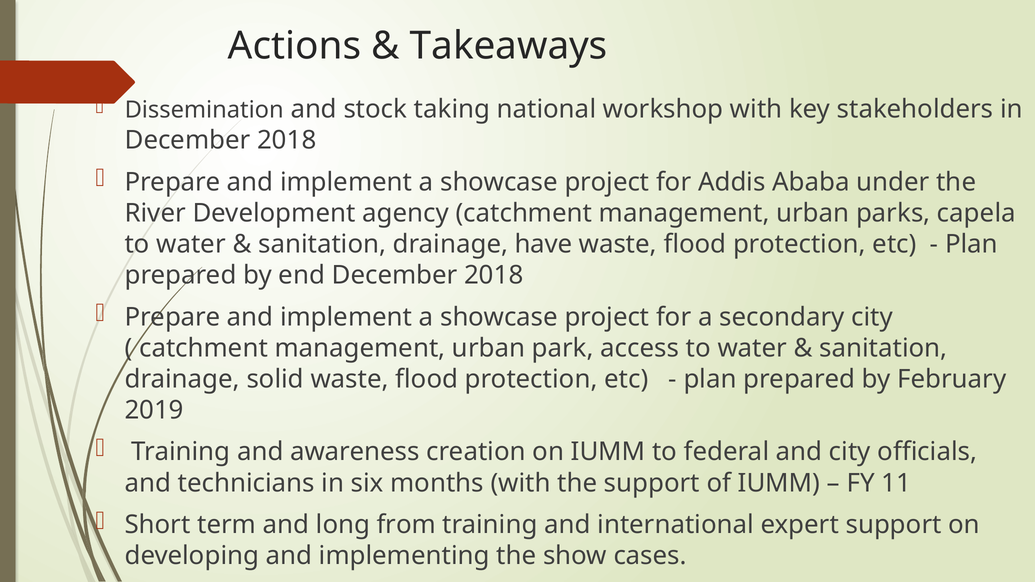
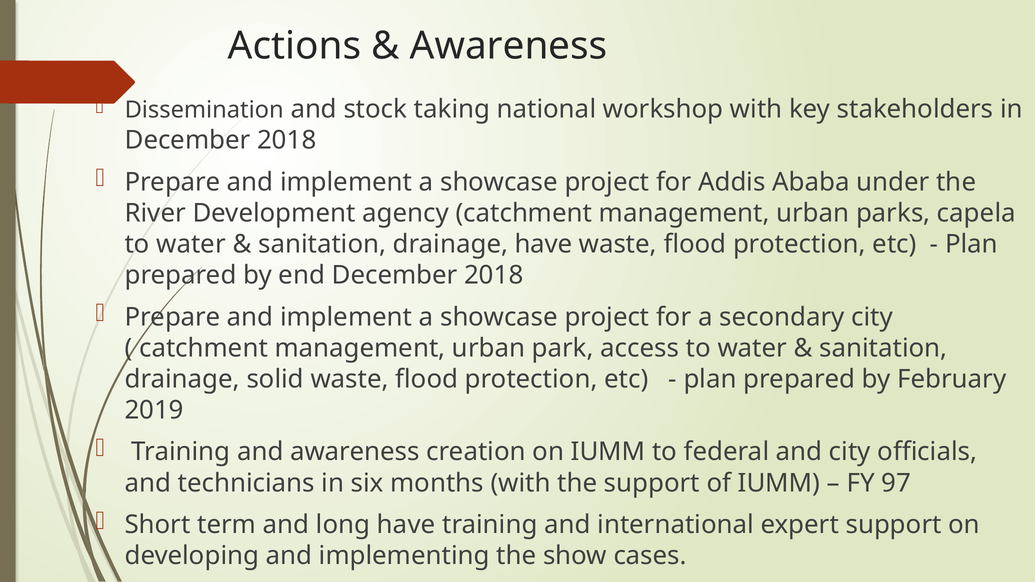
Takeaways: Takeaways -> Awareness (509, 46)
11: 11 -> 97 (896, 483)
long from: from -> have (406, 525)
